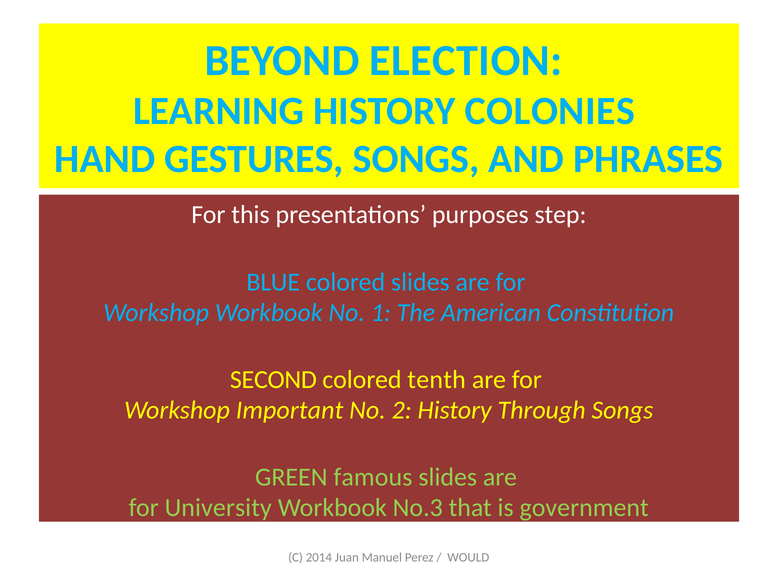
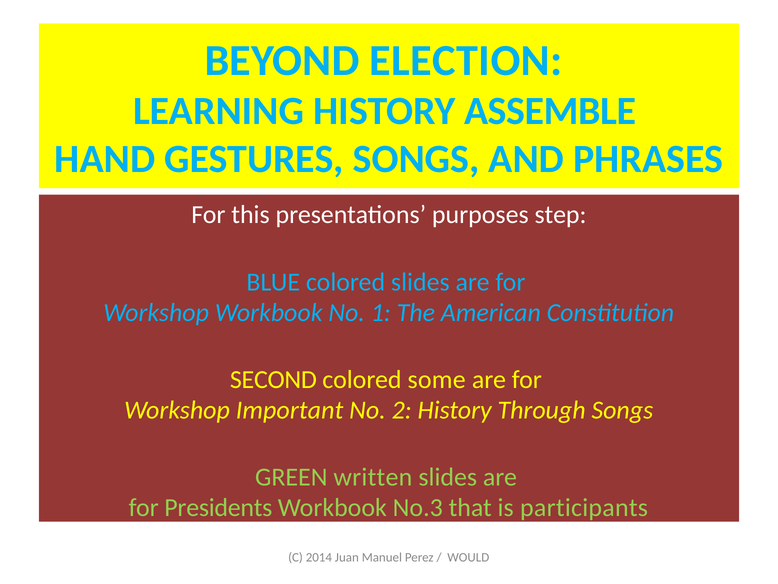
COLONIES: COLONIES -> ASSEMBLE (550, 111)
tenth: tenth -> some (437, 379)
famous: famous -> written (373, 477)
University: University -> Presidents (218, 507)
government: government -> participants (584, 507)
